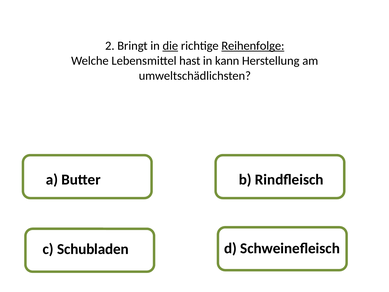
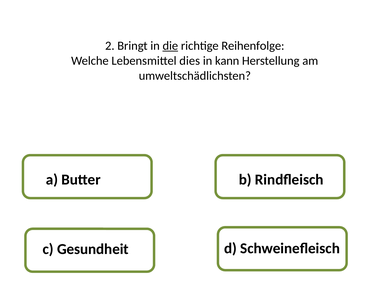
Reihenfolge underline: present -> none (253, 46)
hast: hast -> dies (190, 61)
Schubladen: Schubladen -> Gesundheit (93, 249)
